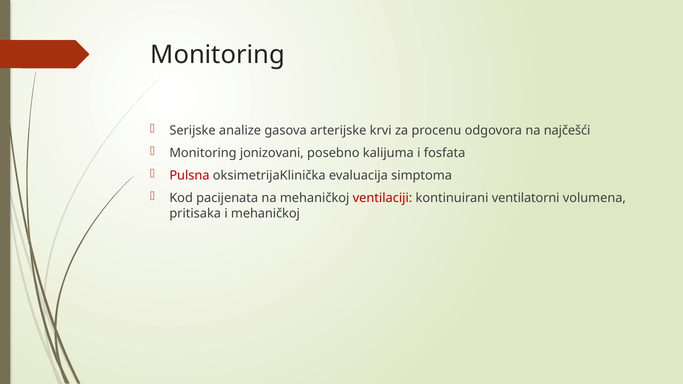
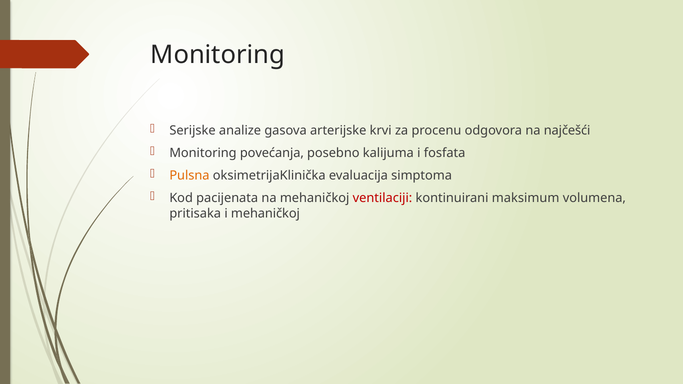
jonizovani: jonizovani -> povećanja (272, 153)
Pulsna colour: red -> orange (189, 176)
ventilatorni: ventilatorni -> maksimum (526, 198)
